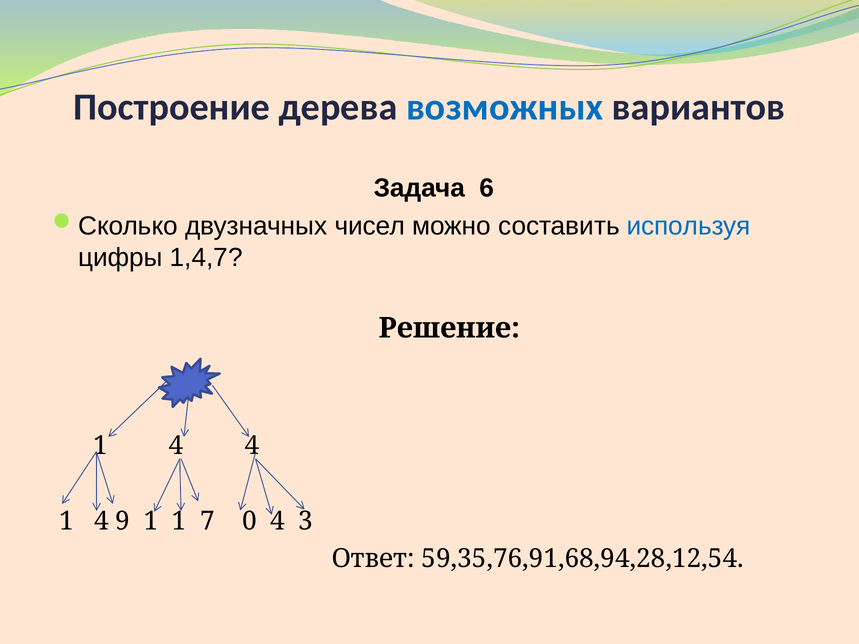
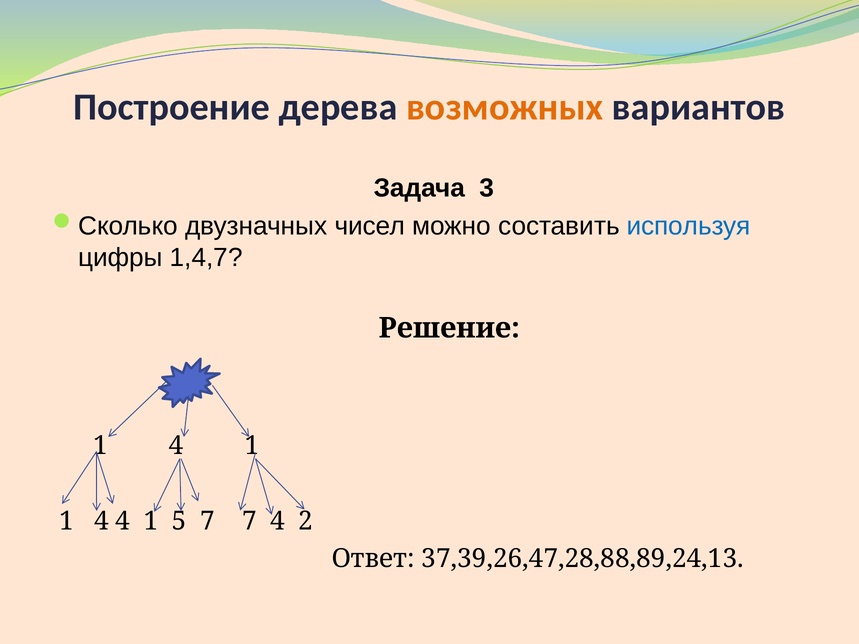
возможных colour: blue -> orange (505, 107)
6: 6 -> 3 (487, 188)
1 4 4: 4 -> 1 (252, 446)
4 9: 9 -> 4 (123, 521)
1 1: 1 -> 5 (179, 521)
7 0: 0 -> 7 (249, 521)
3: 3 -> 2 (306, 521)
59,35,76,91,68,94,28,12,54: 59,35,76,91,68,94,28,12,54 -> 37,39,26,47,28,88,89,24,13 (583, 559)
